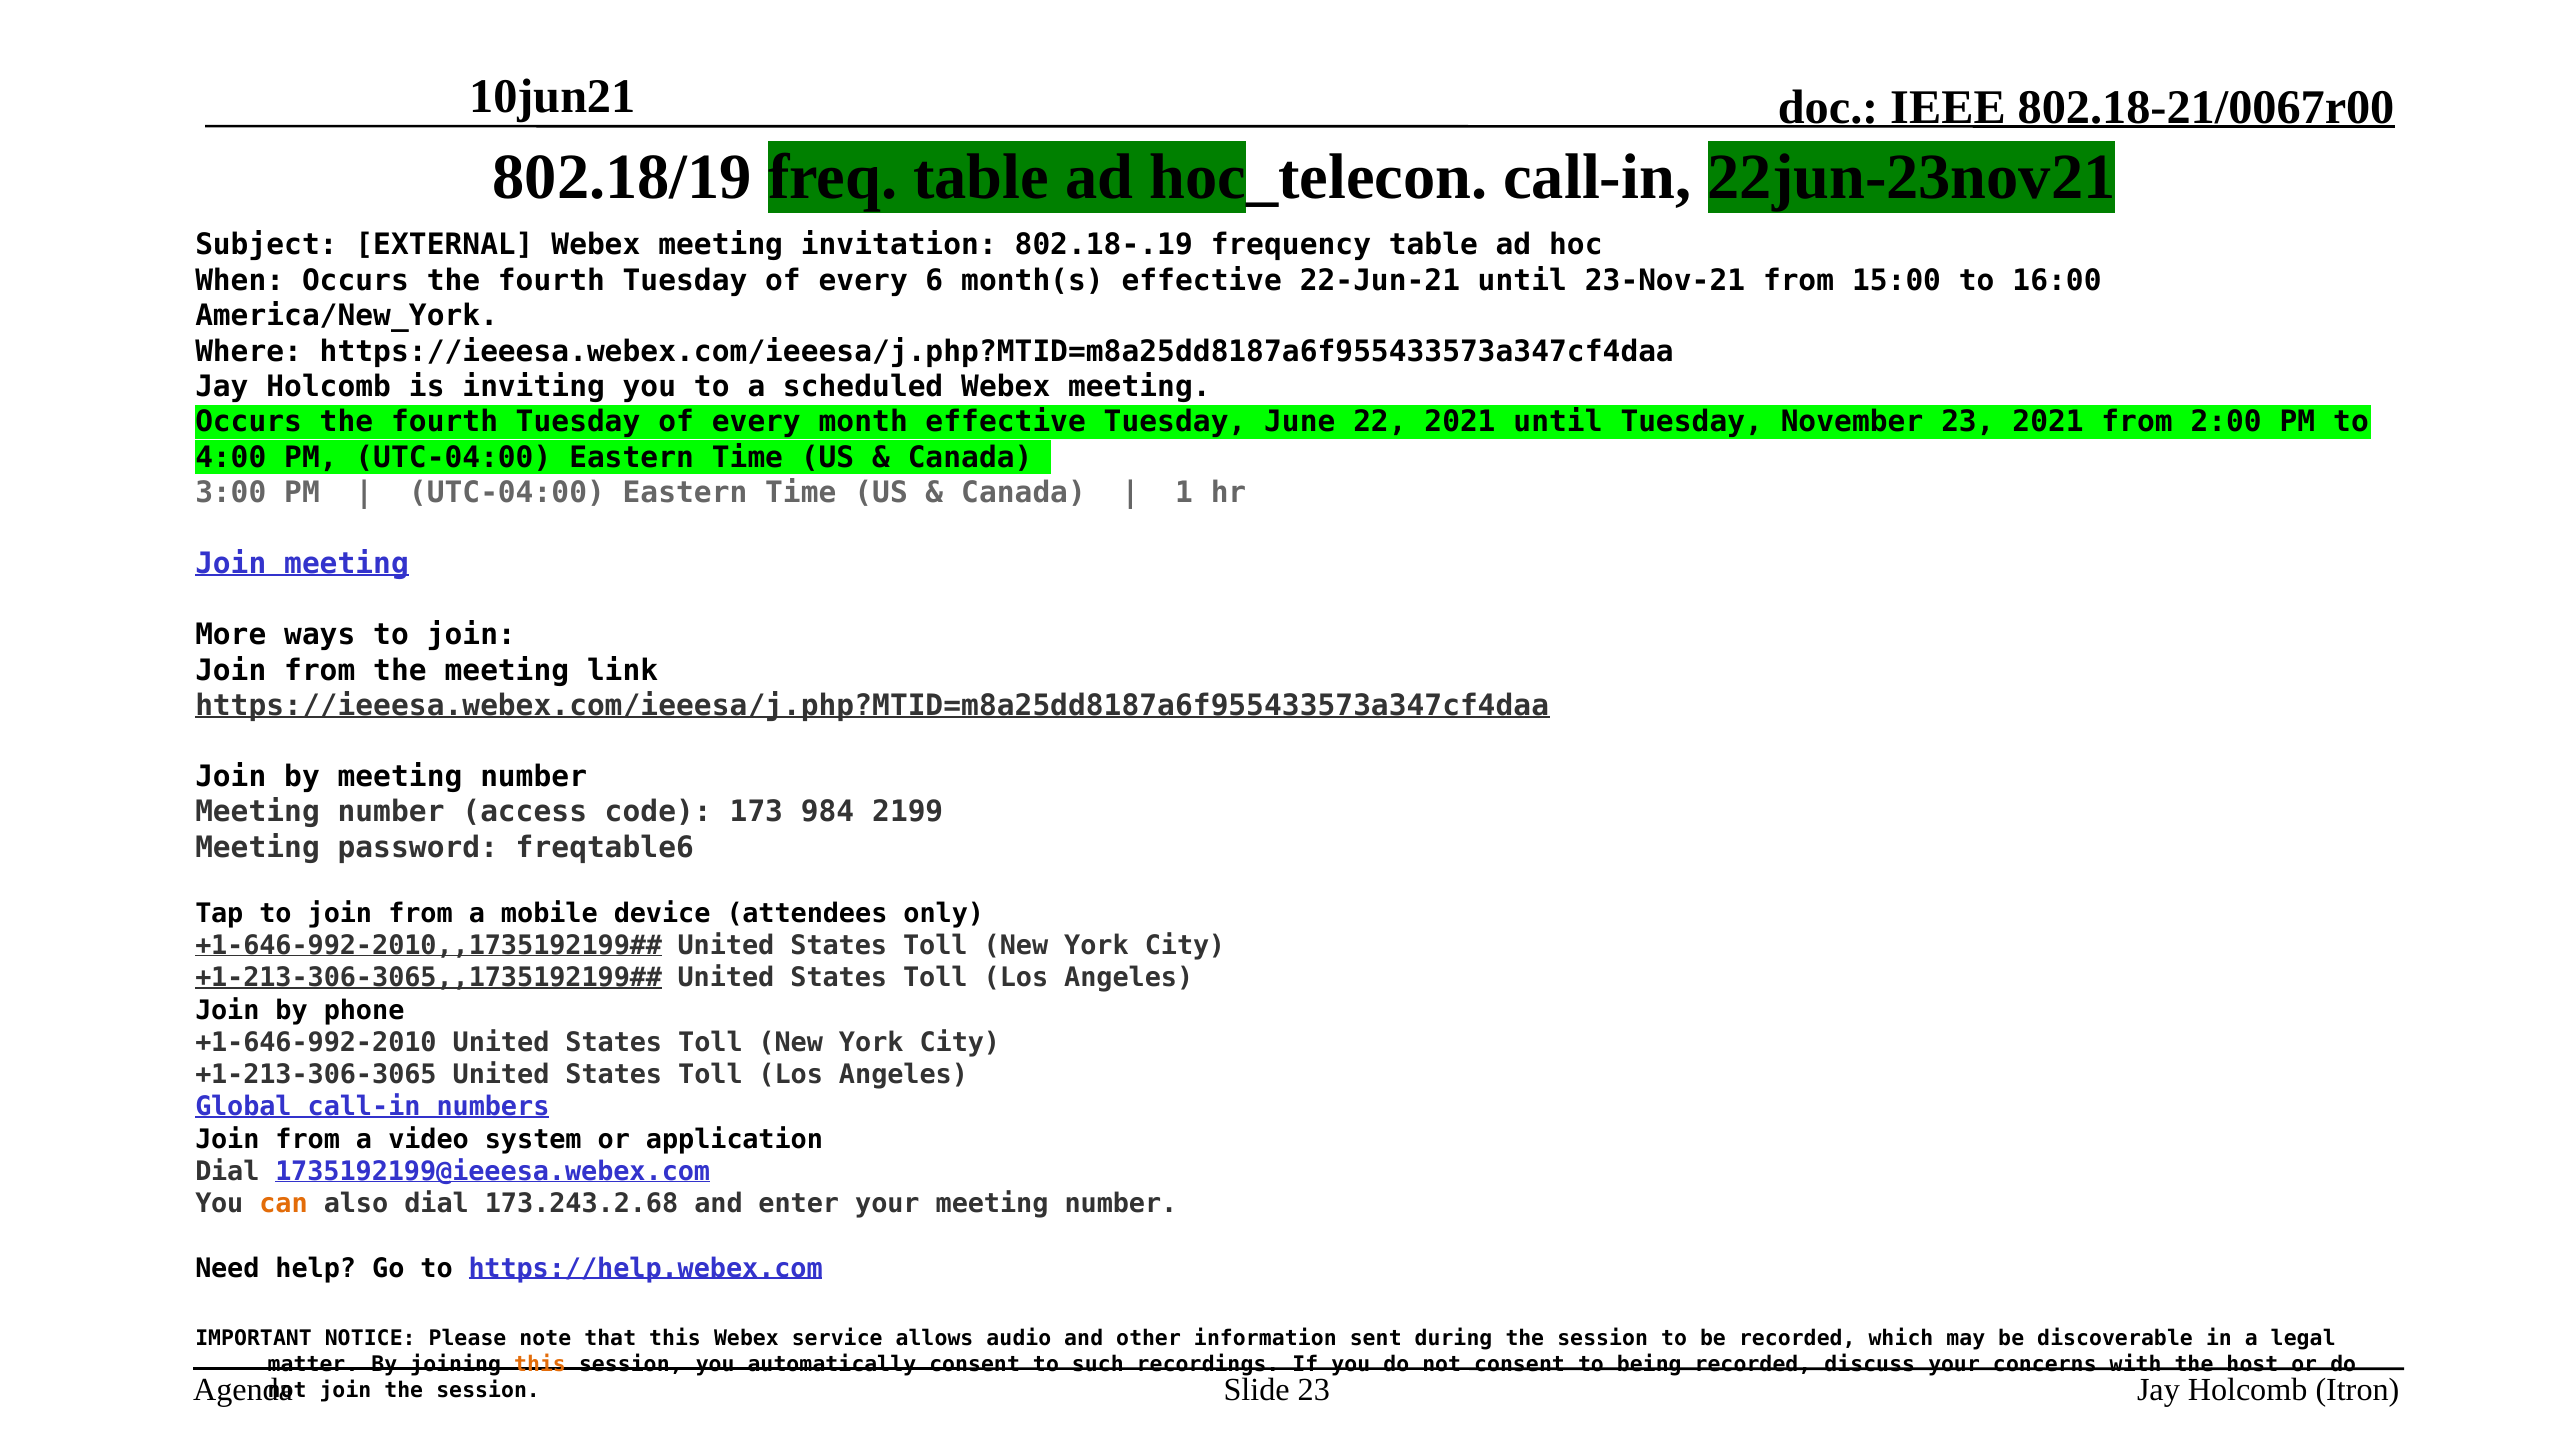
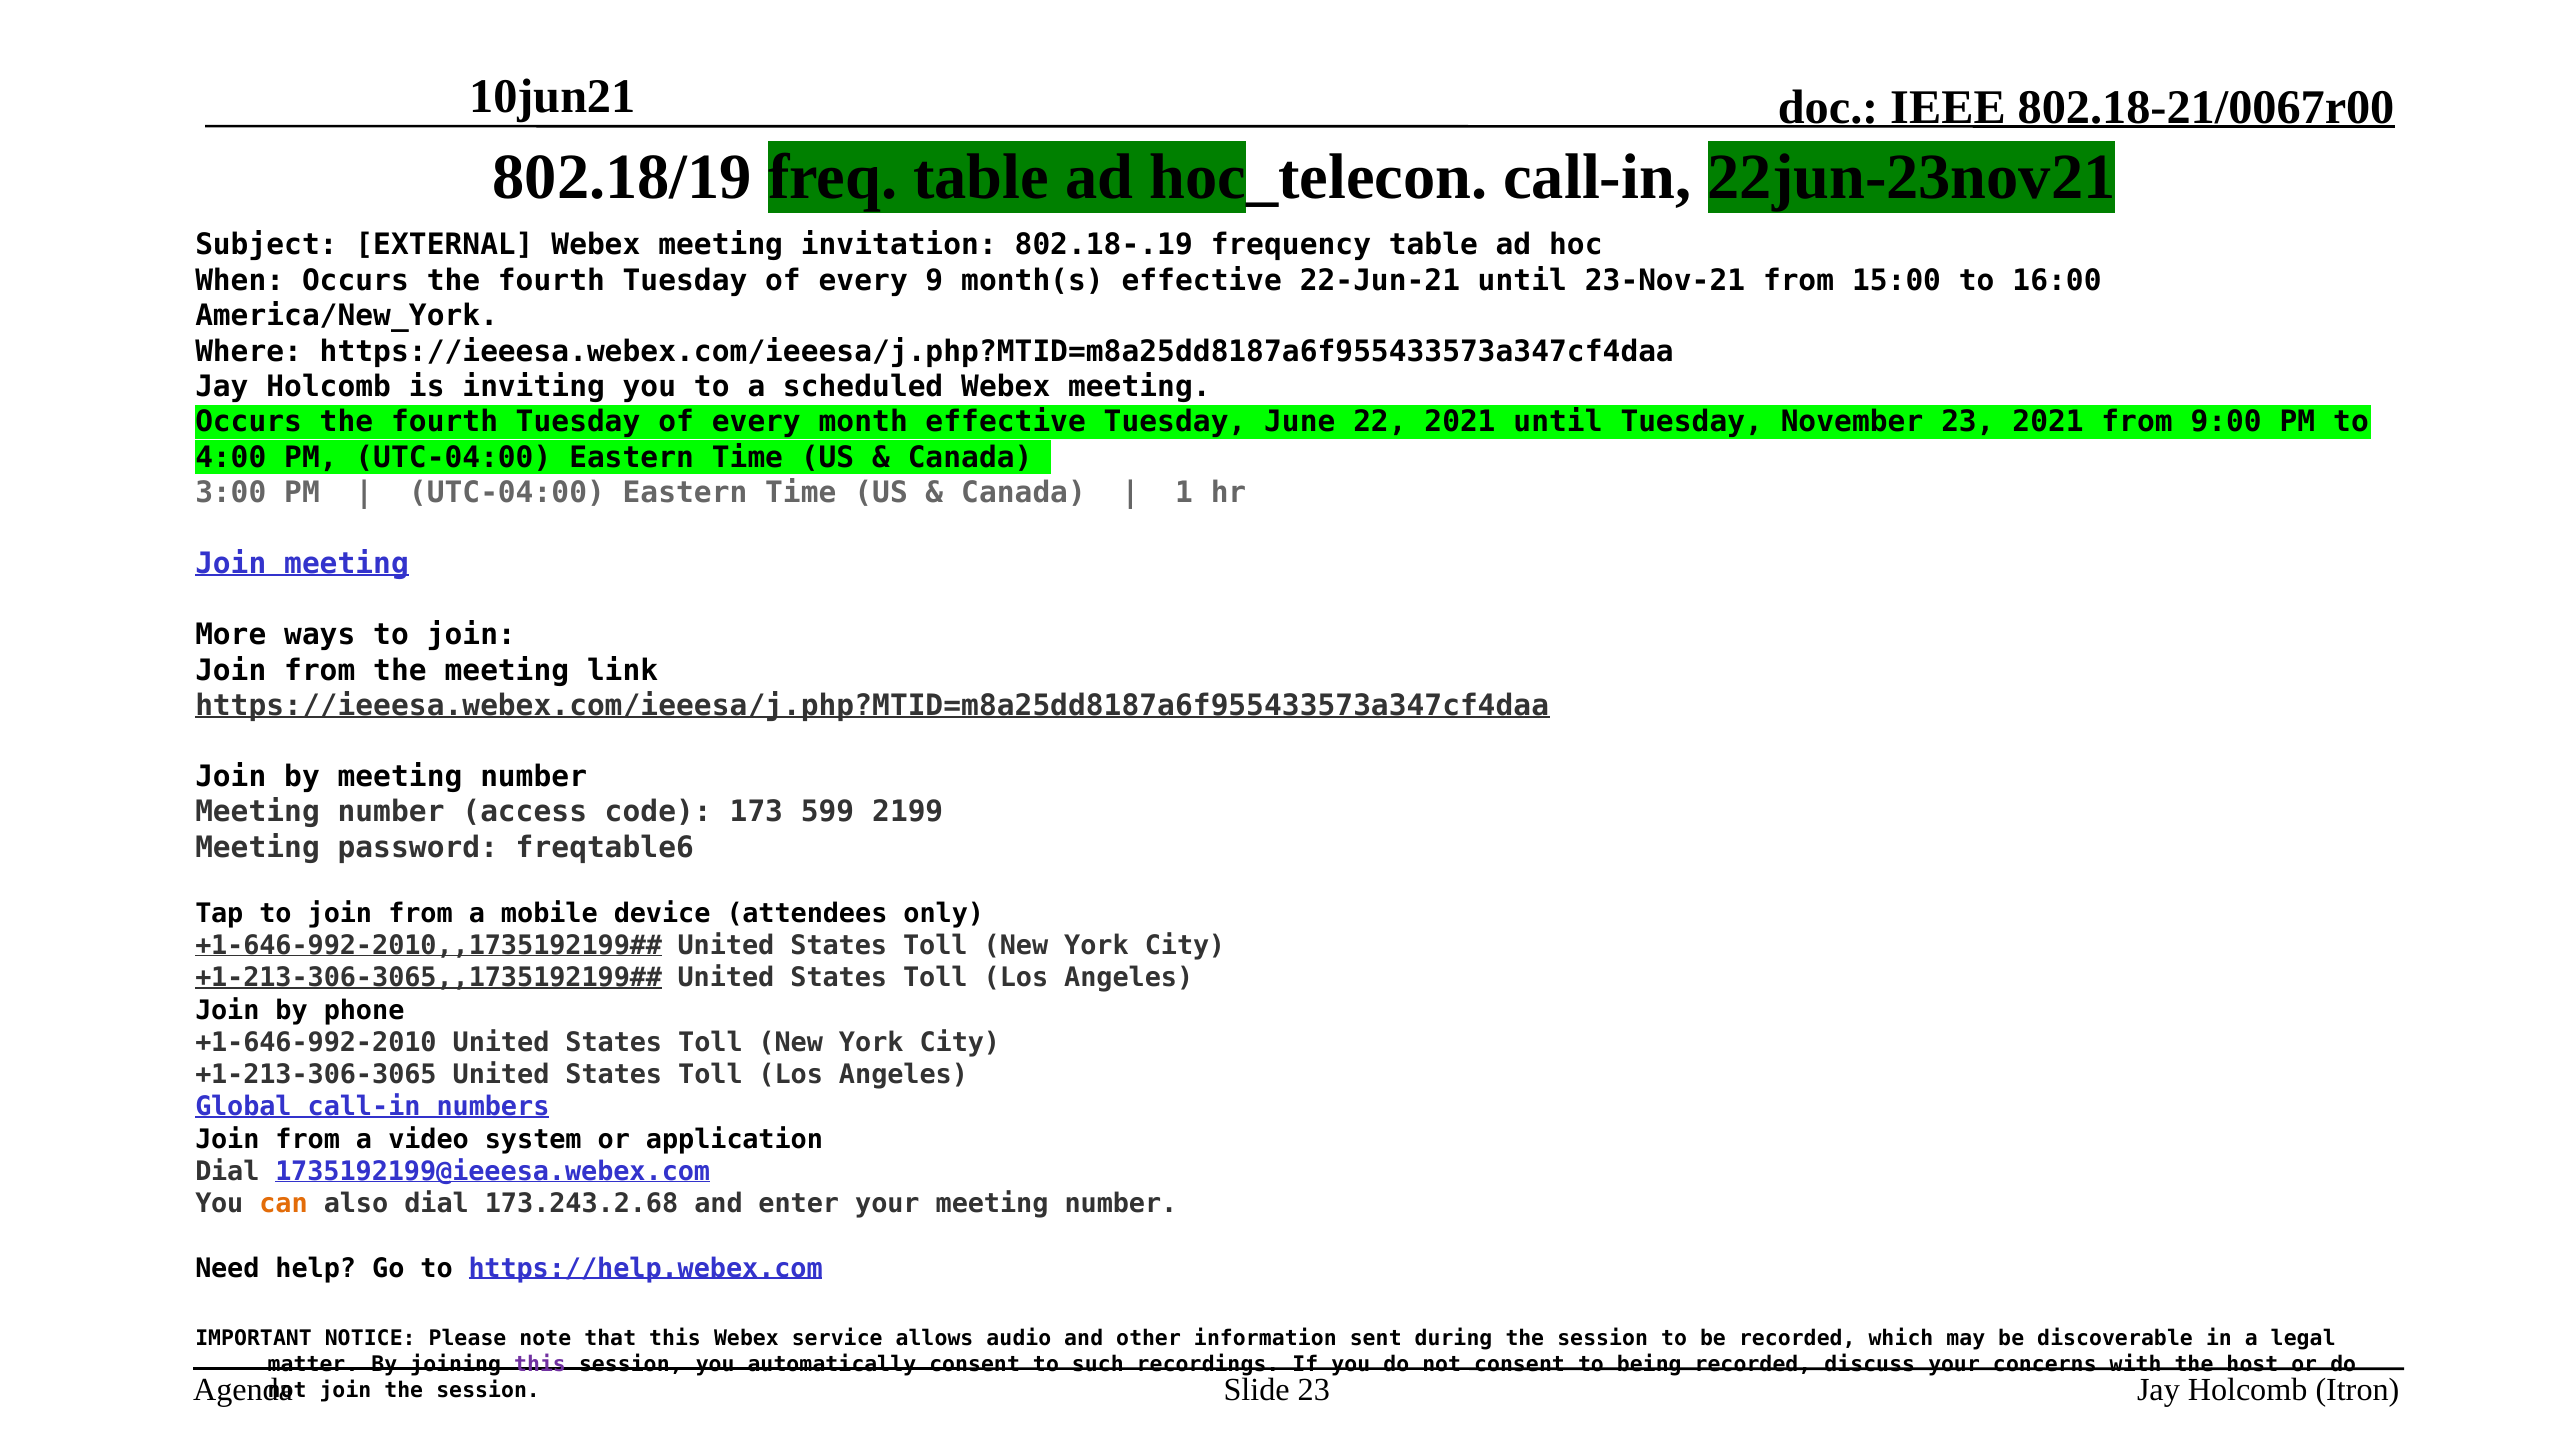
6: 6 -> 9 (934, 280)
2:00: 2:00 -> 9:00 (2226, 422)
984: 984 -> 599 (828, 812)
this colour: orange -> purple (540, 1364)
